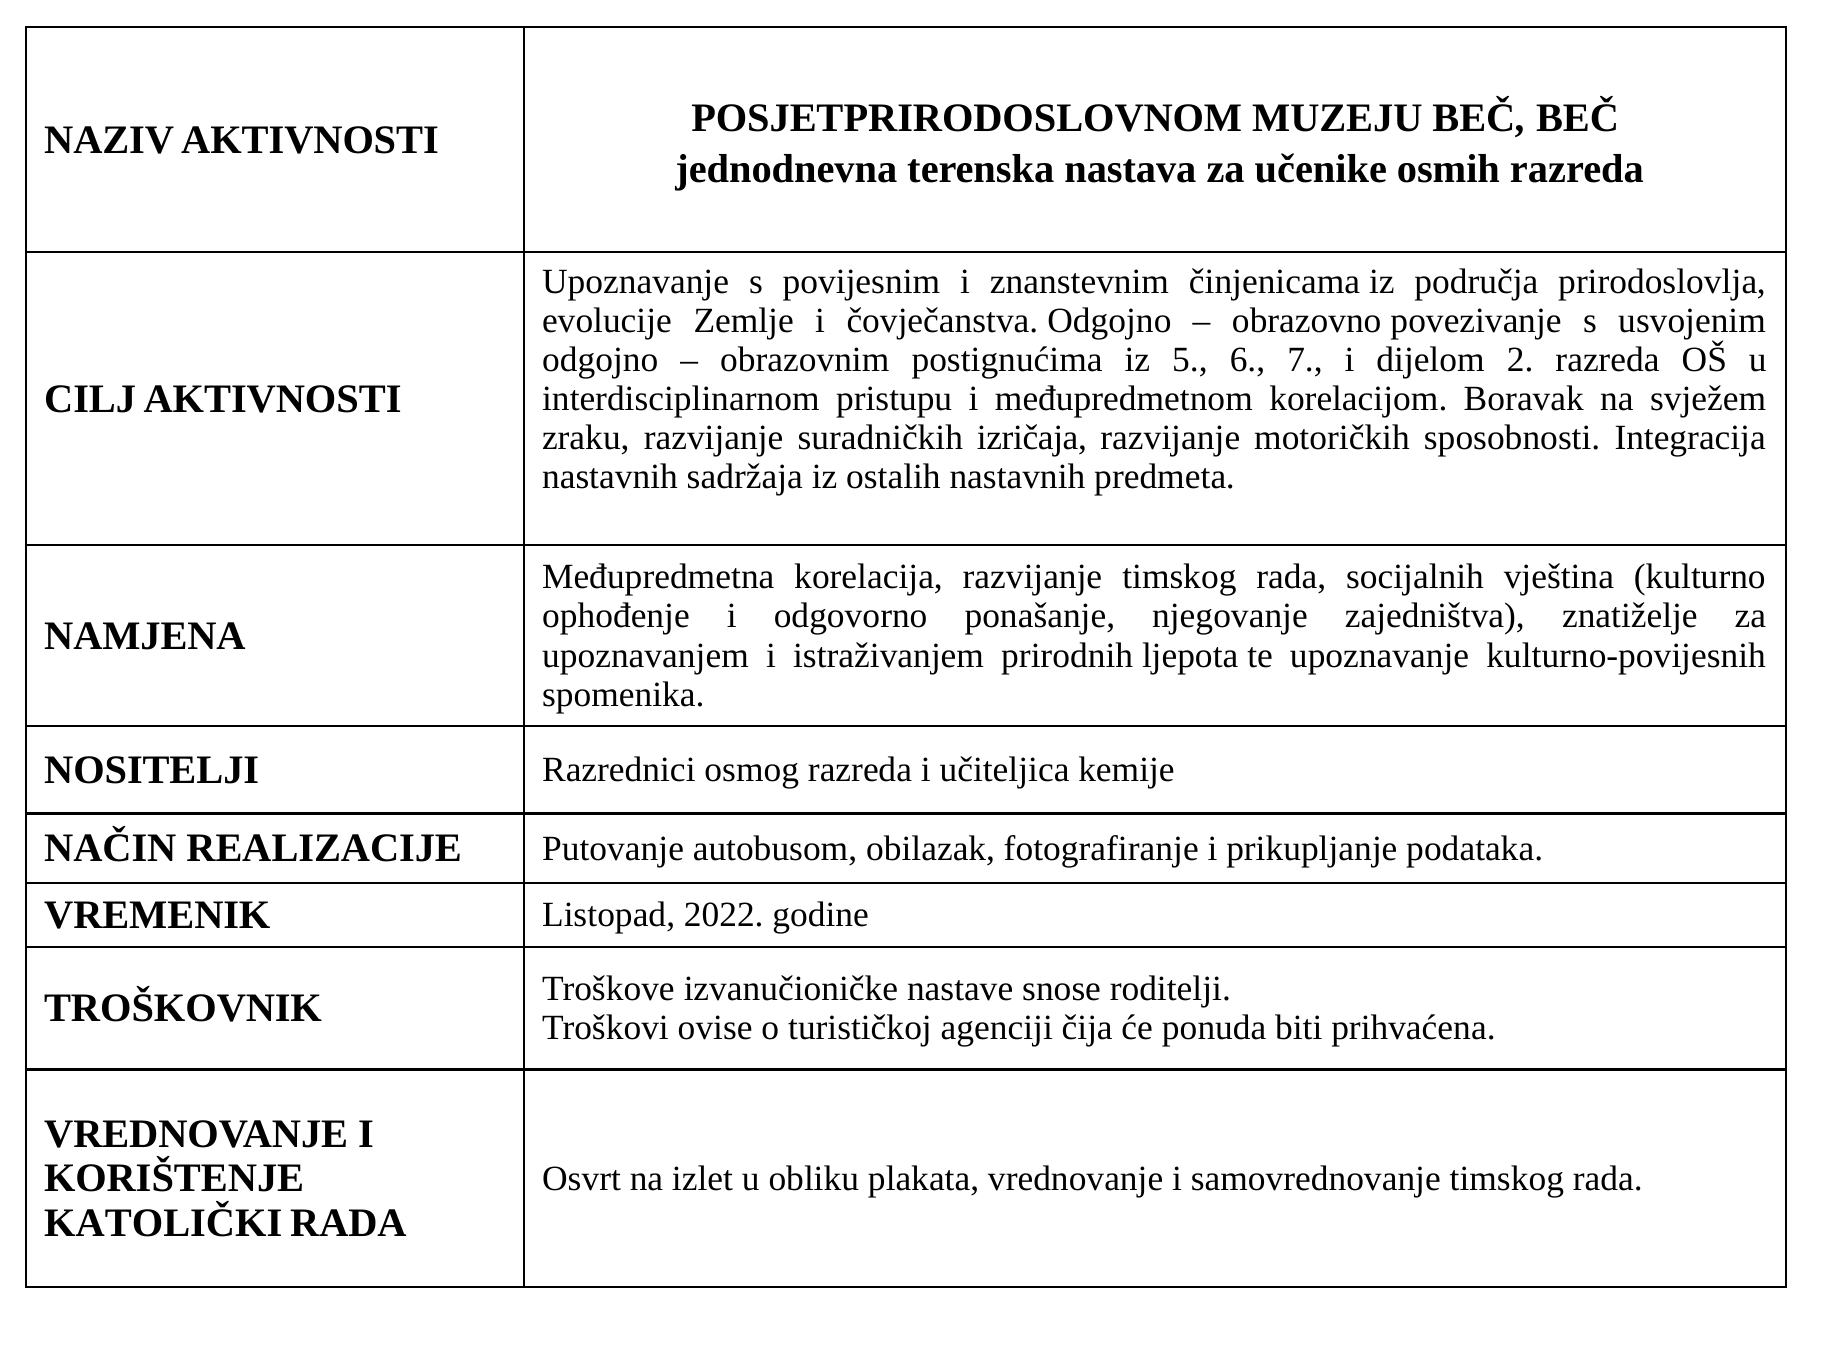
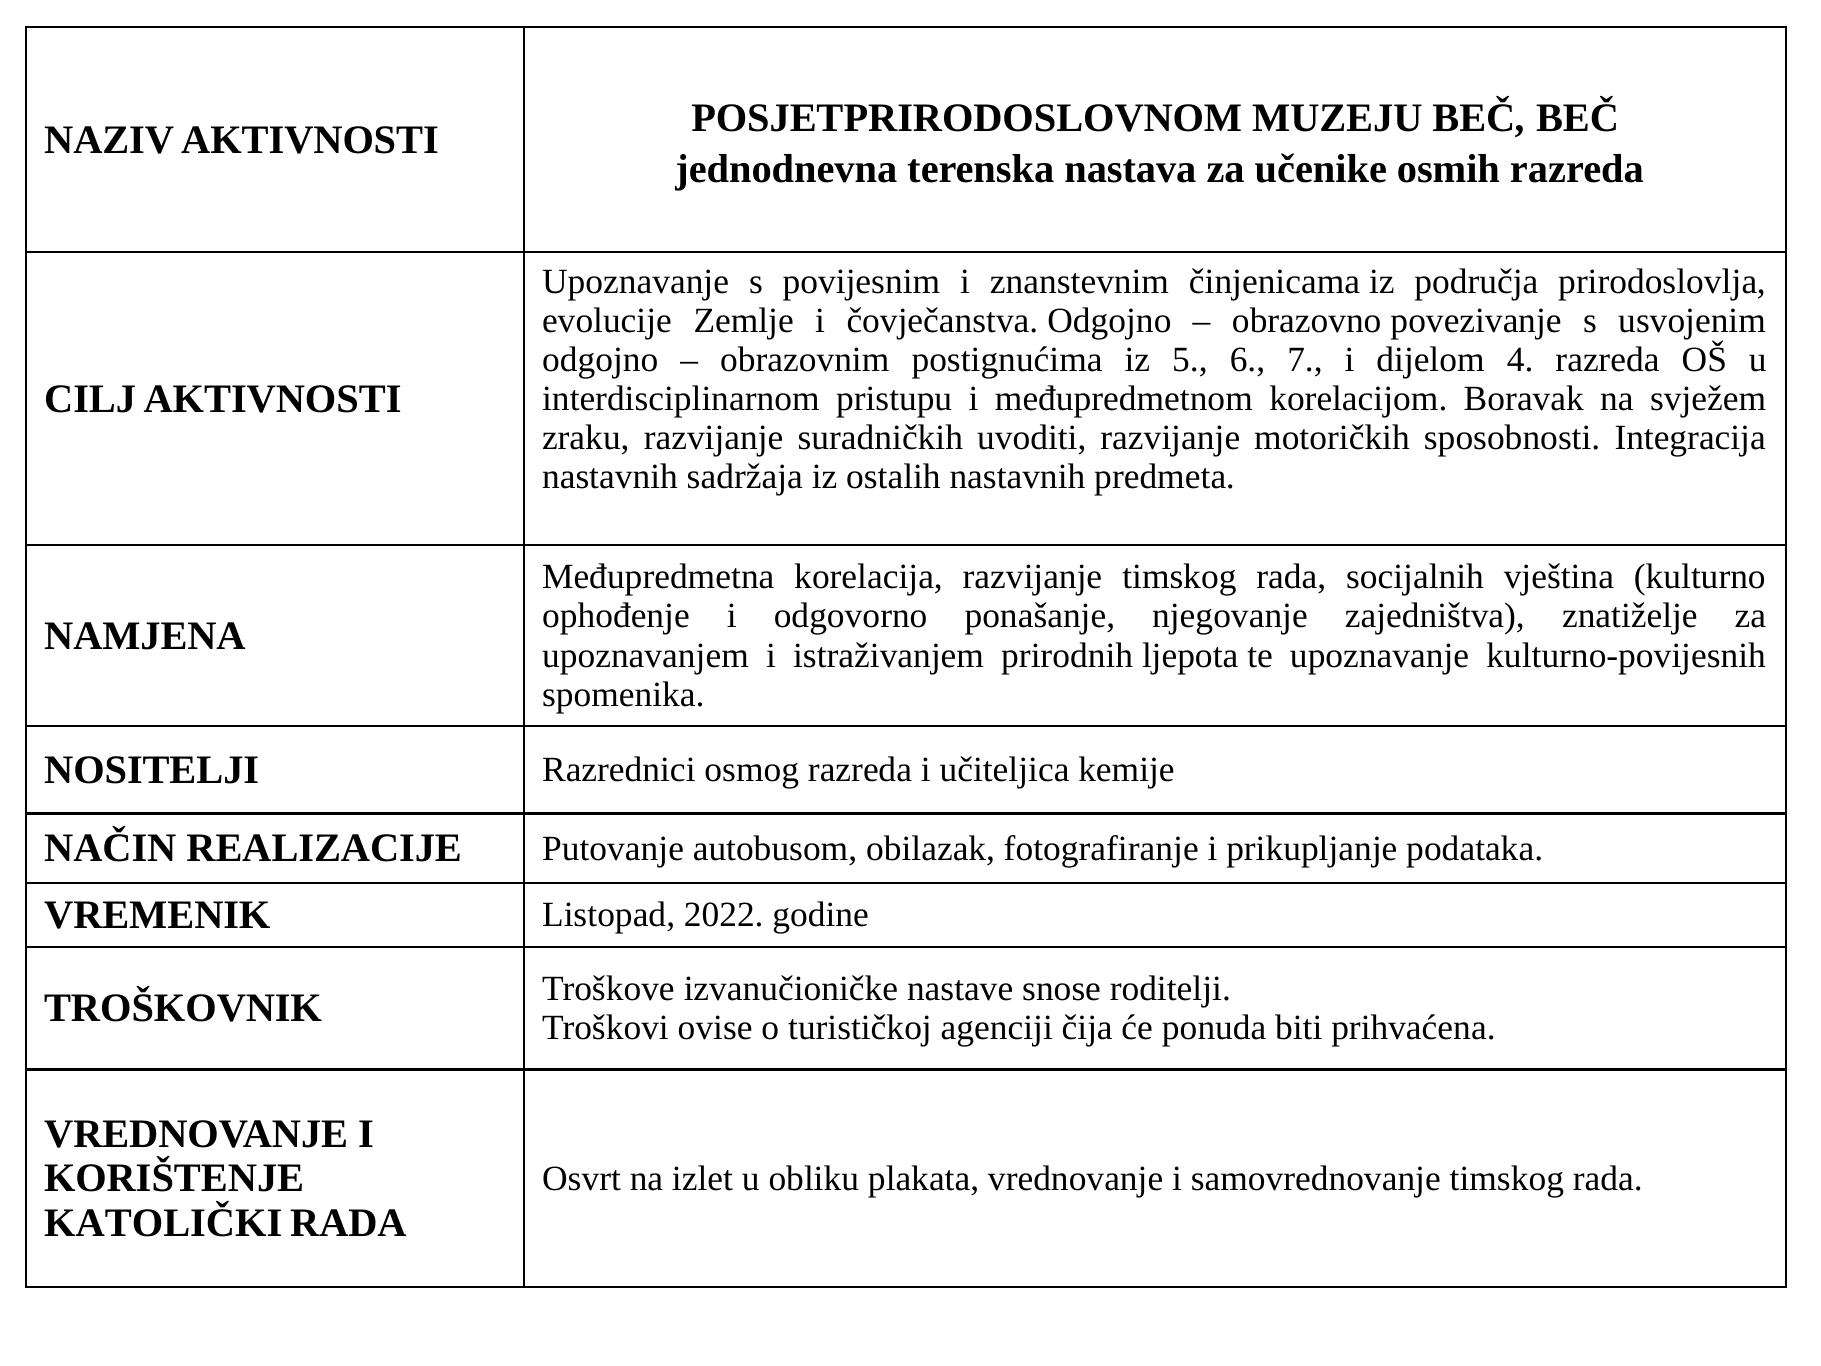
2: 2 -> 4 (1520, 360)
izričaja: izričaja -> uvoditi (1032, 438)
